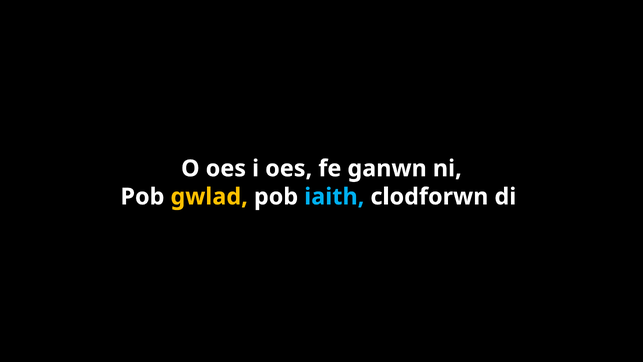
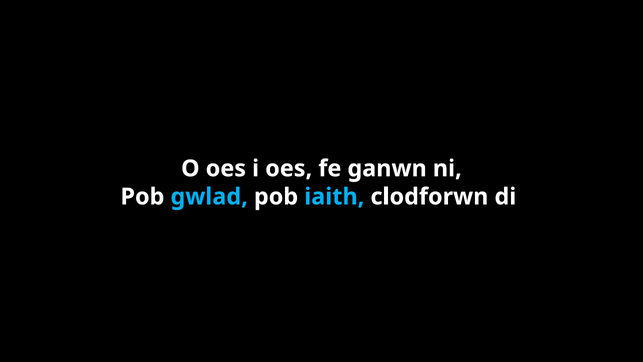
gwlad colour: yellow -> light blue (209, 197)
